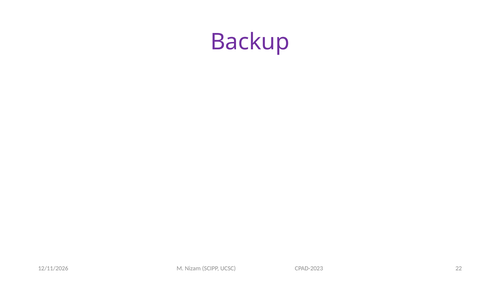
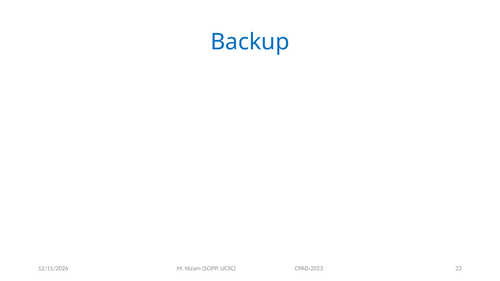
Backup colour: purple -> blue (250, 42)
